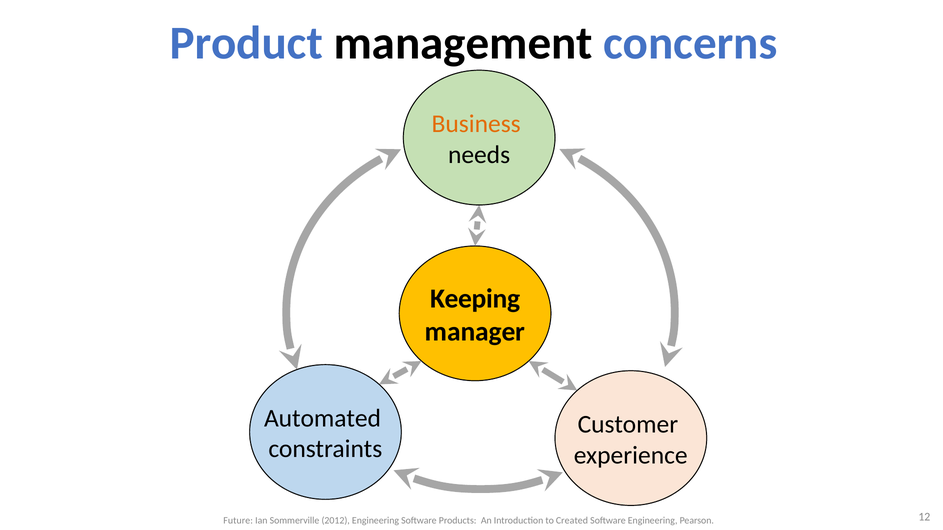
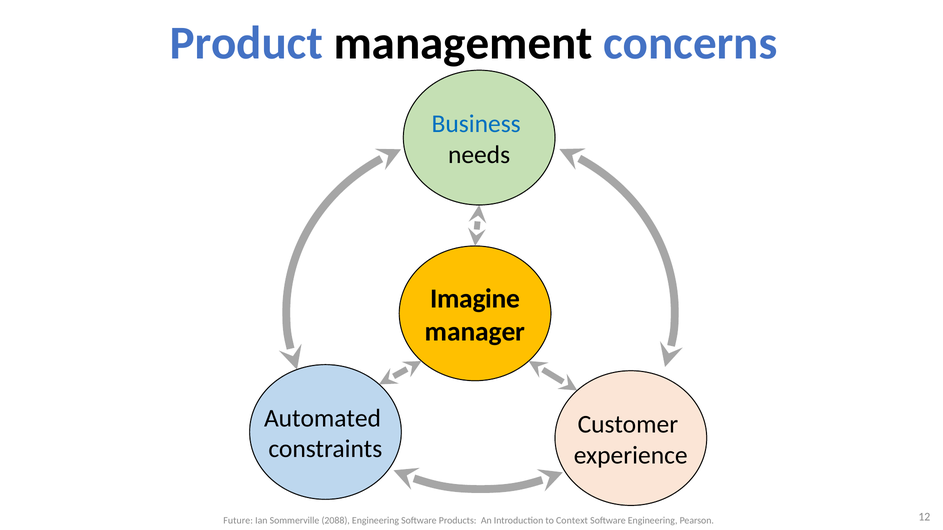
Business colour: orange -> blue (476, 124)
Keeping: Keeping -> Imagine (475, 299)
2012: 2012 -> 2088 (336, 521)
Created: Created -> Context (572, 521)
